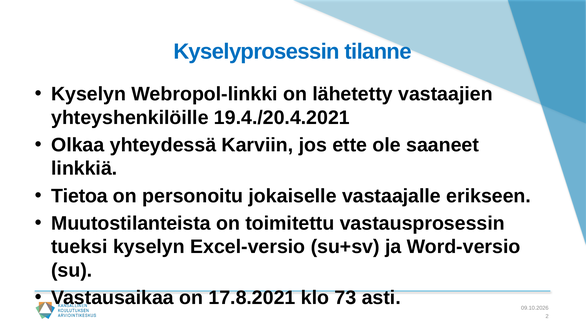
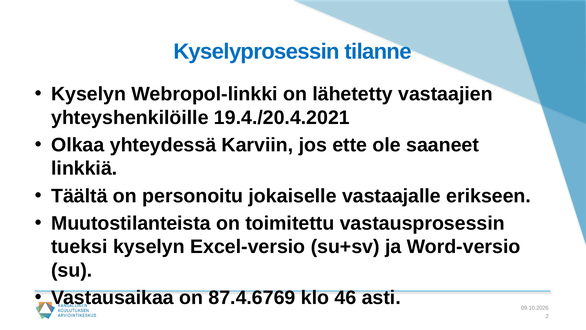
Tietoa: Tietoa -> Täältä (79, 196)
17.8.2021: 17.8.2021 -> 87.4.6769 (252, 297)
73: 73 -> 46 (345, 297)
